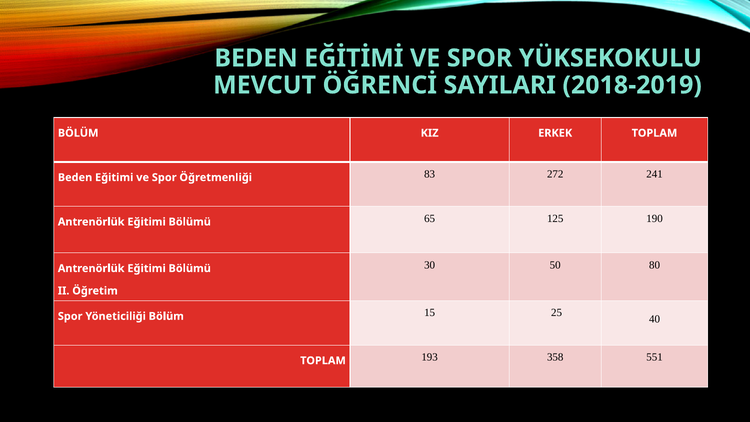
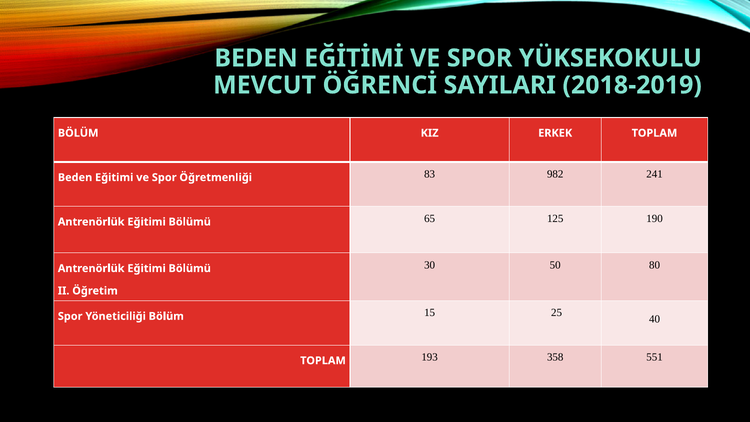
272: 272 -> 982 (555, 174)
